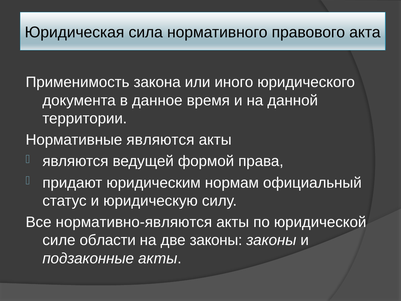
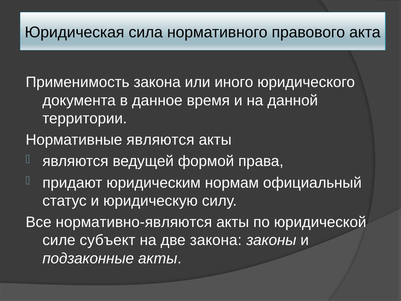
области: области -> субъект (108, 240)
две законы: законы -> закона (216, 240)
